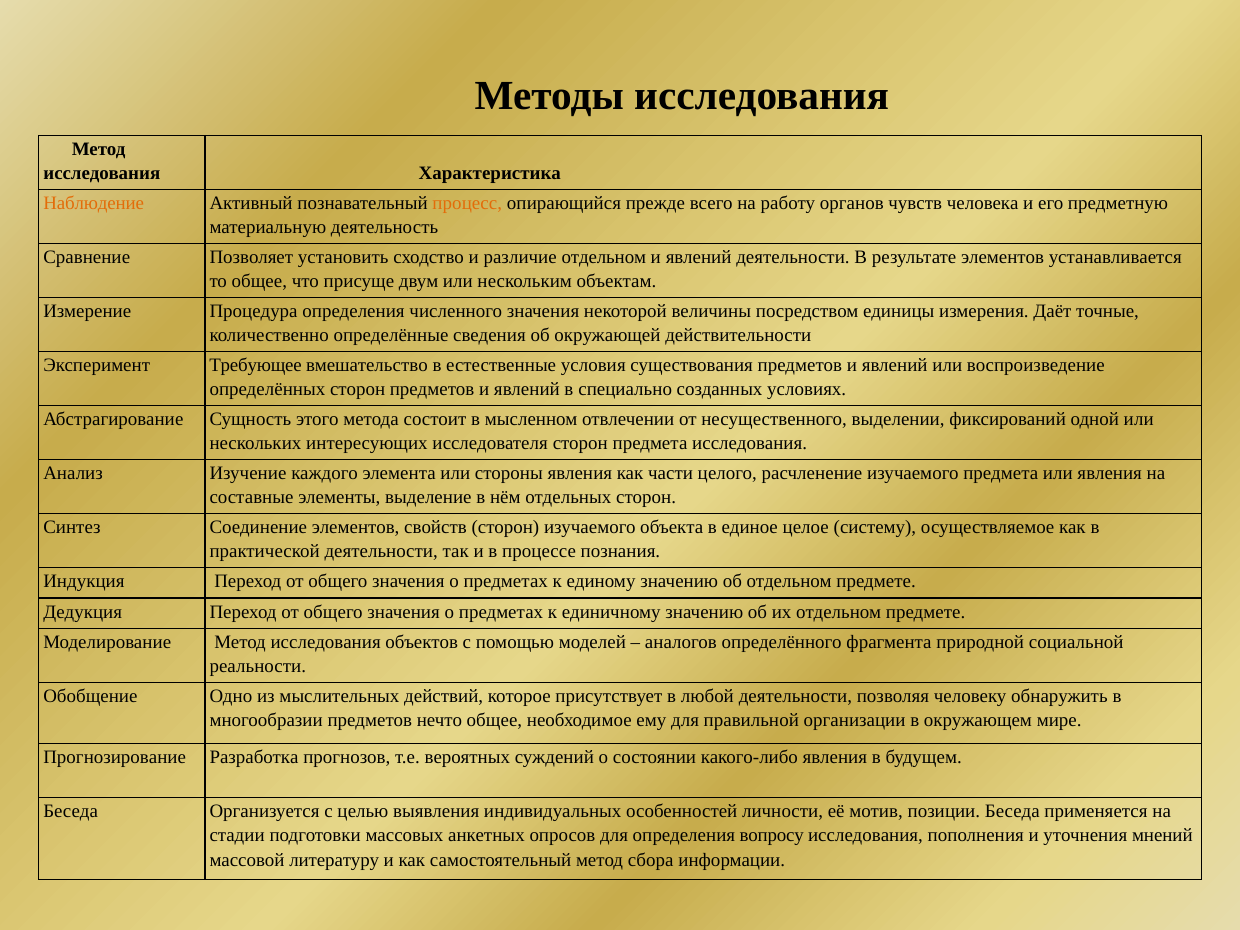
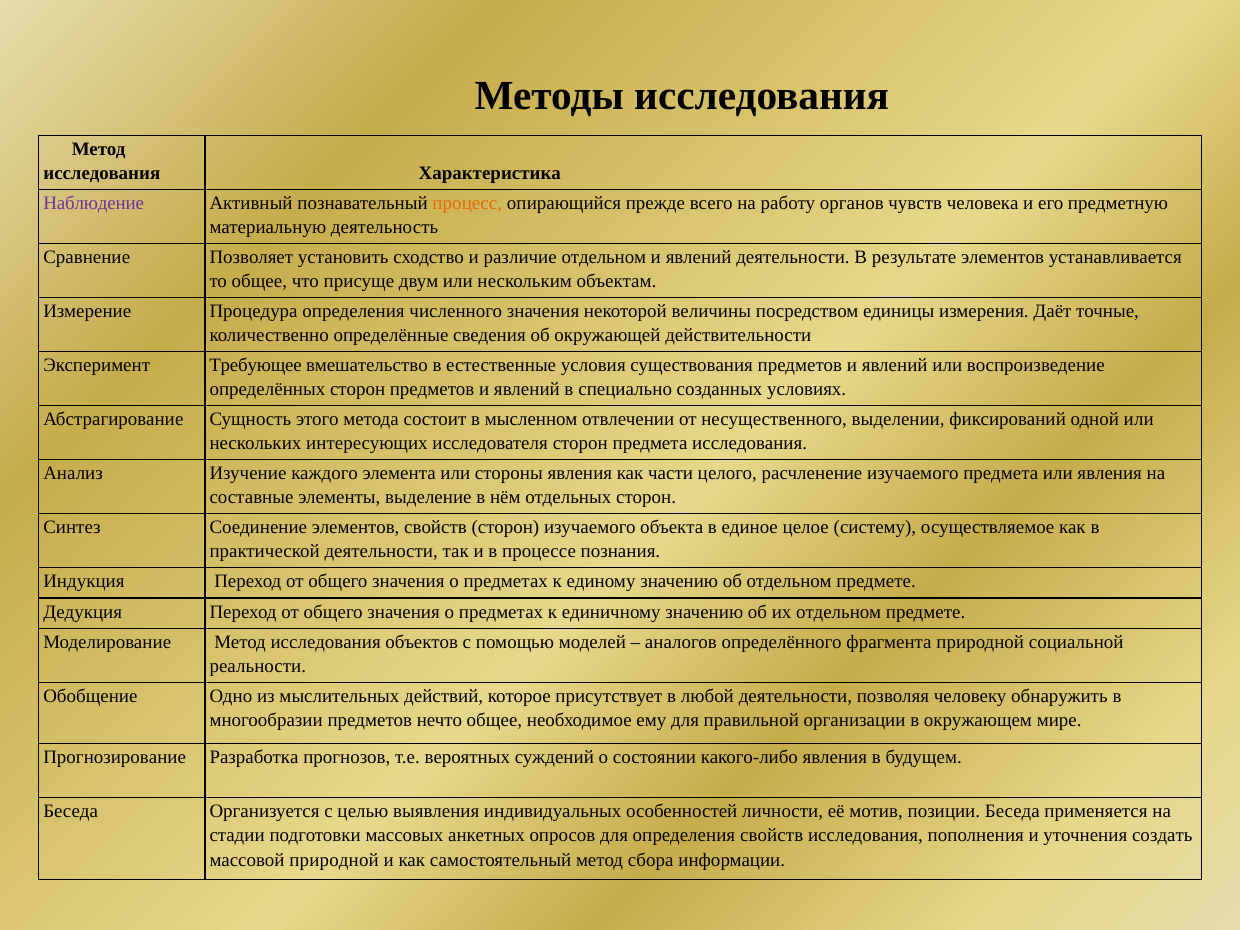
Наблюдение colour: orange -> purple (94, 203)
определения вопросу: вопросу -> свойств (772, 836)
мнений: мнений -> создать (1162, 836)
массовой литературу: литературу -> природной (334, 860)
